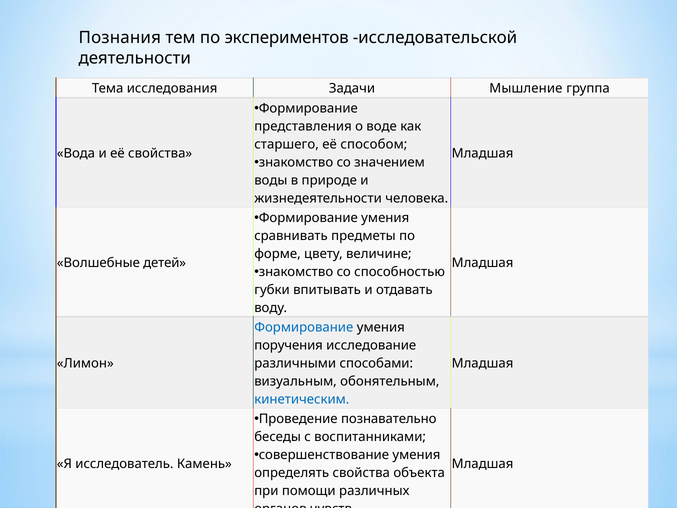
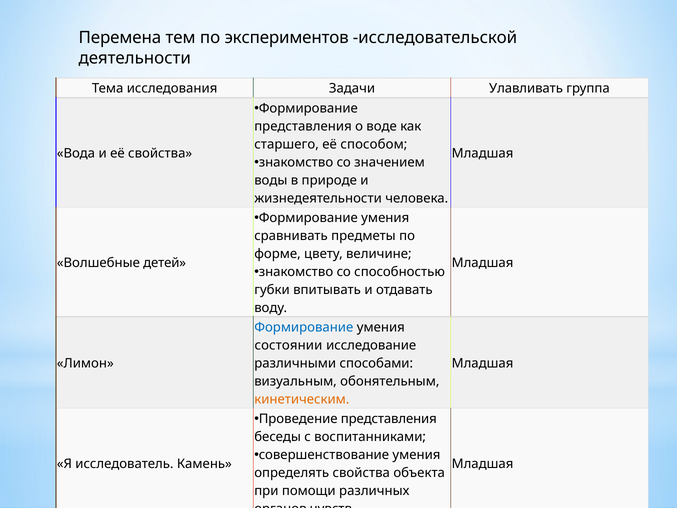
Познания: Познания -> Перемена (120, 38)
Мышление: Мышление -> Улавливать (526, 89)
поручения: поручения -> состоянии (288, 345)
кинетическим colour: blue -> orange (302, 399)
Проведение познавательно: познавательно -> представления (389, 419)
